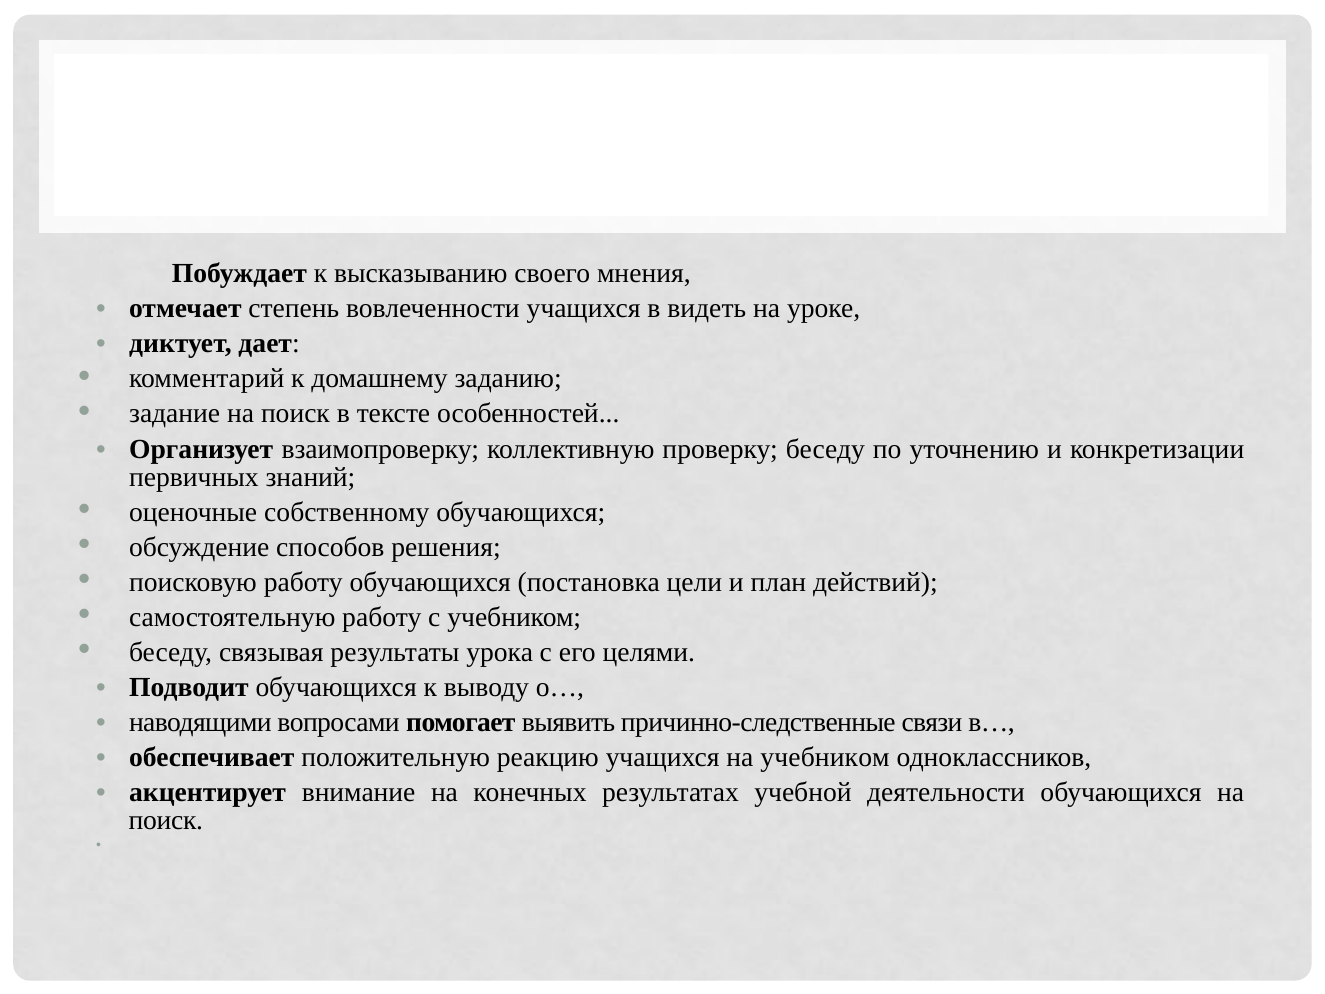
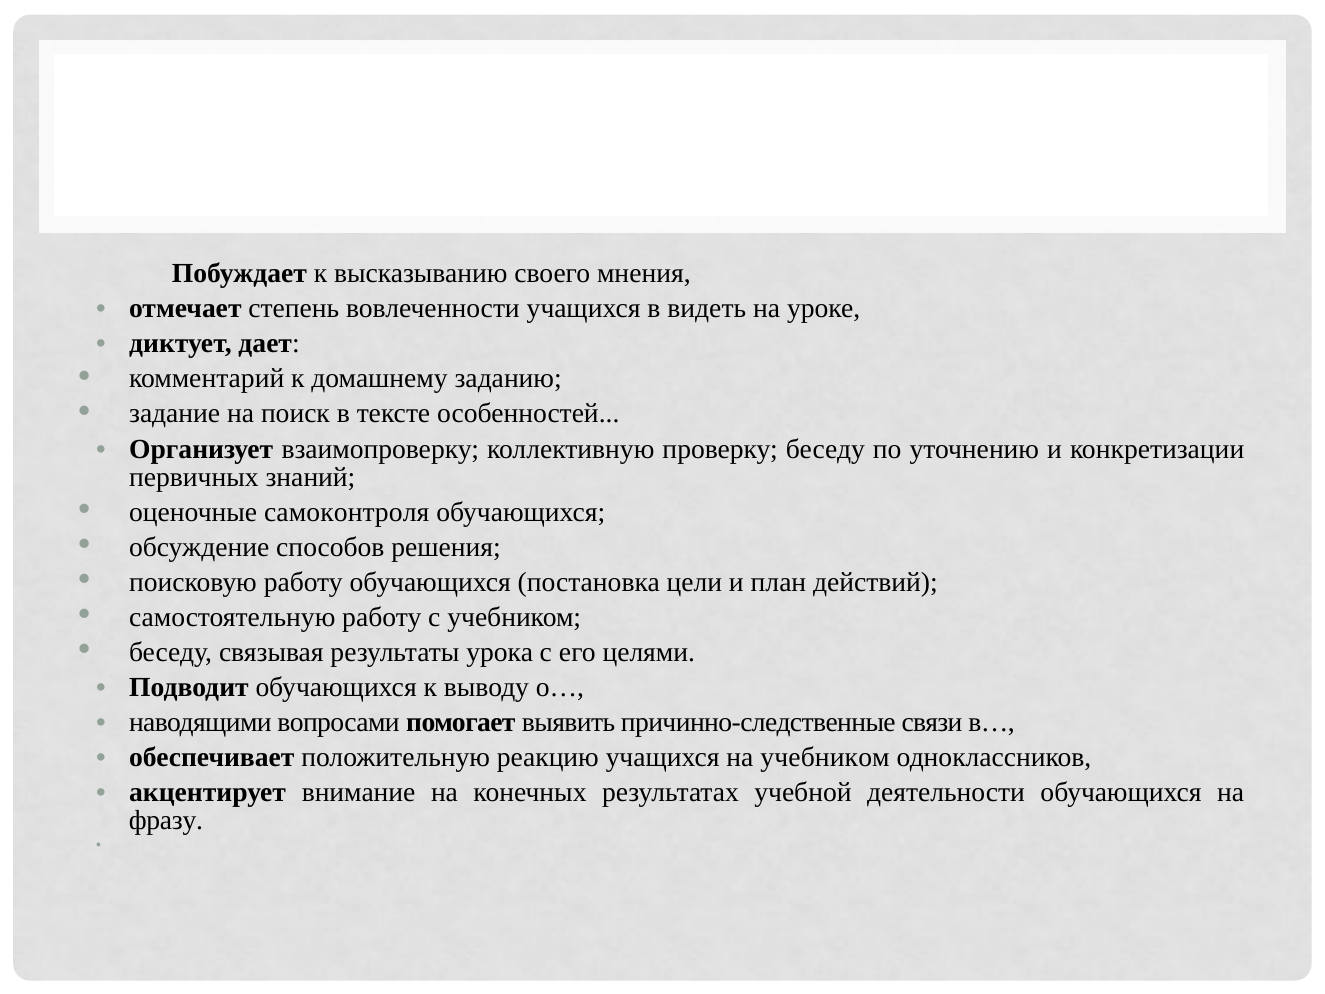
собственному: собственному -> самоконтроля (347, 512)
поиск: поиск -> фразу (166, 820)
